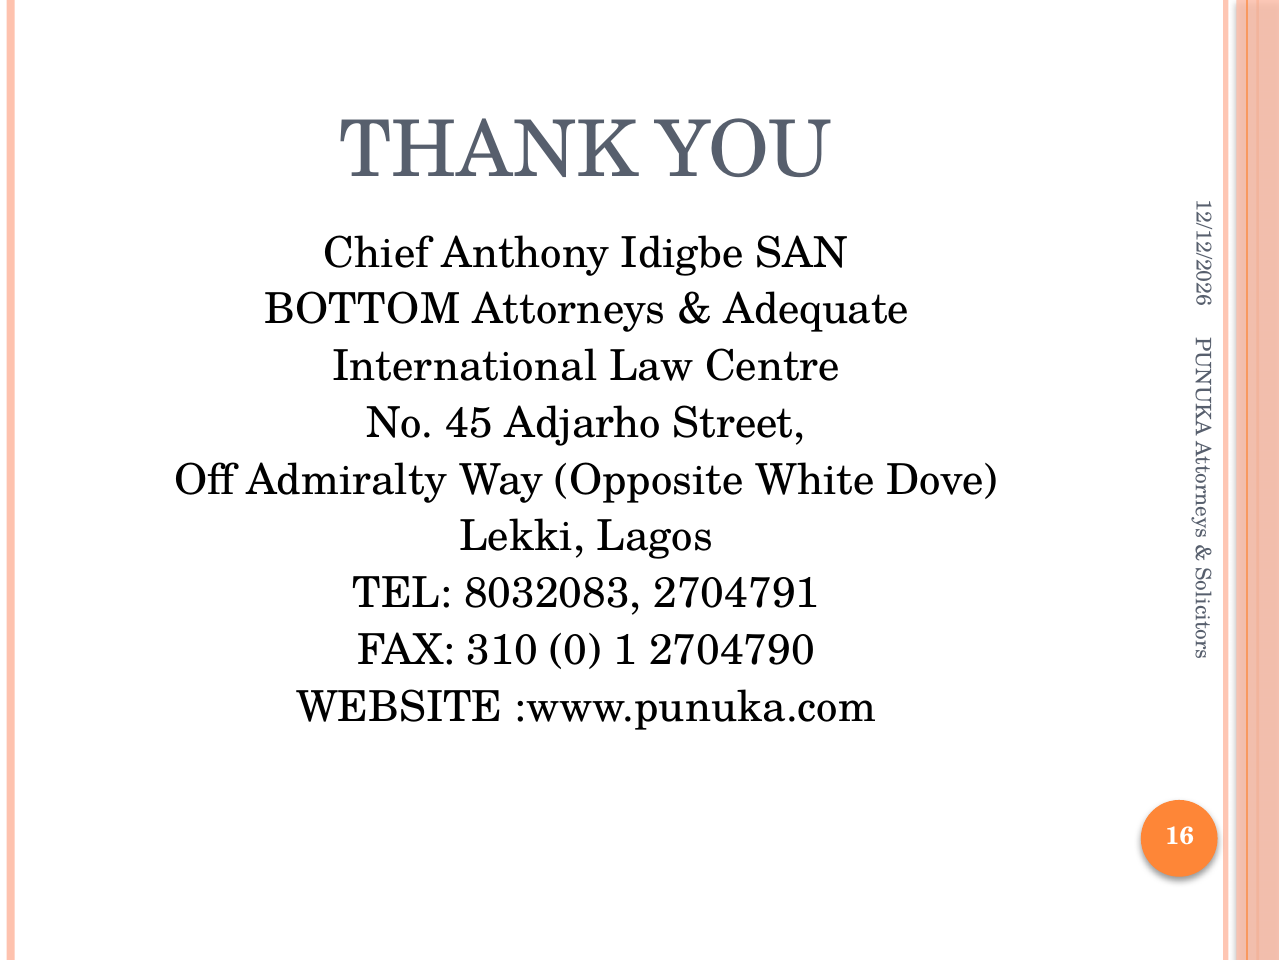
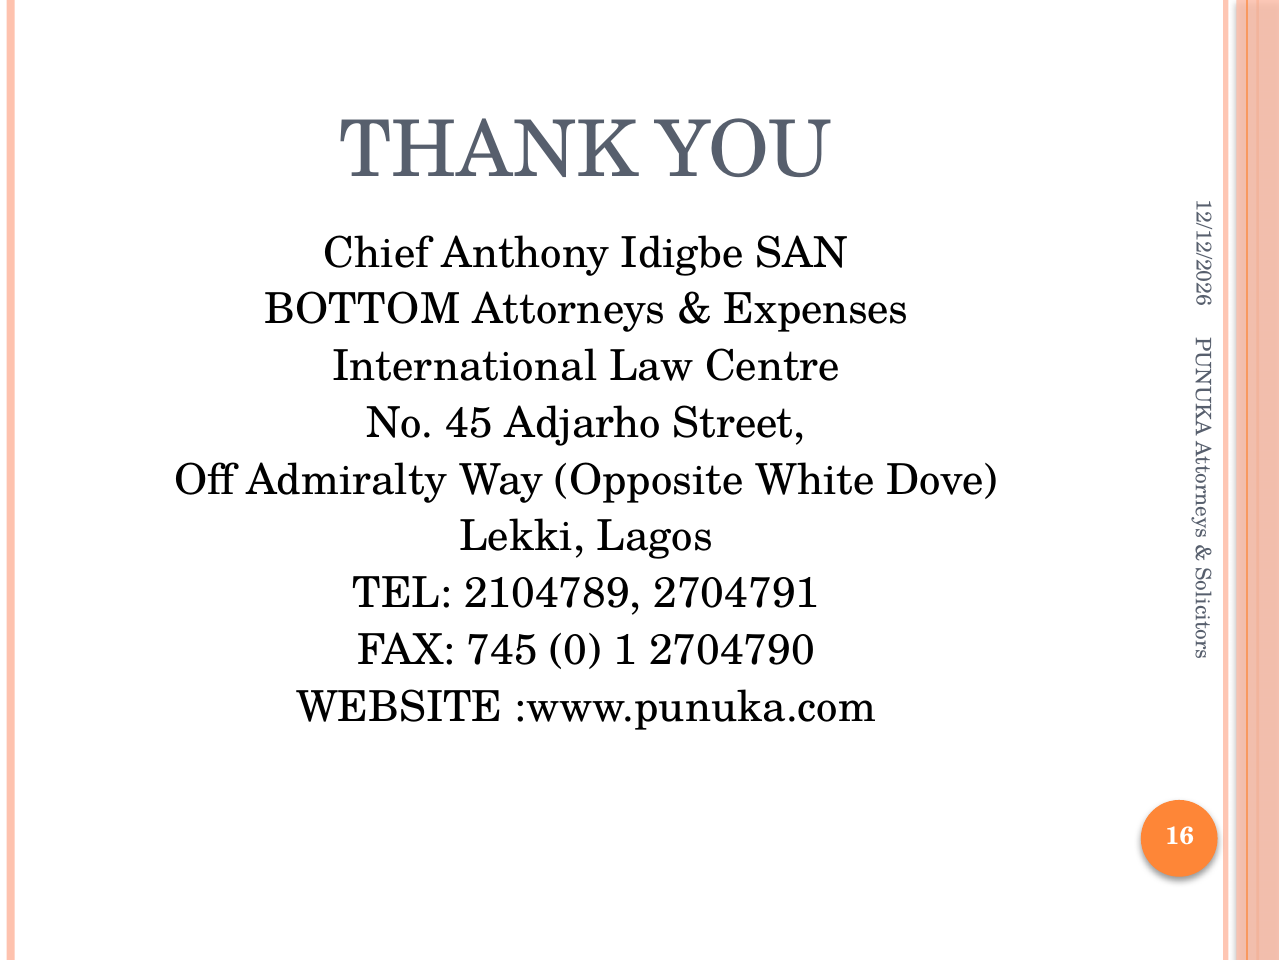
Adequate: Adequate -> Expenses (816, 310)
8032083: 8032083 -> 2104789 (553, 593)
310: 310 -> 745 (502, 650)
